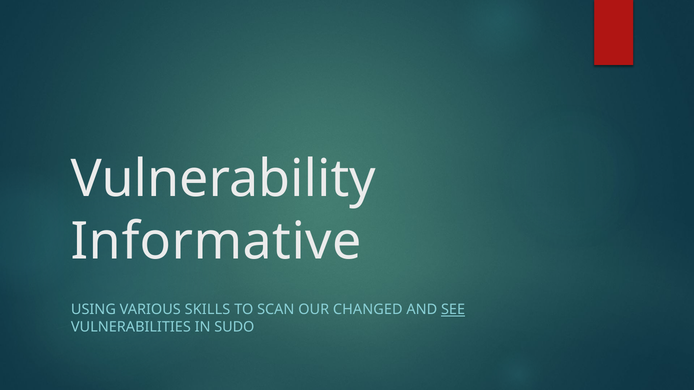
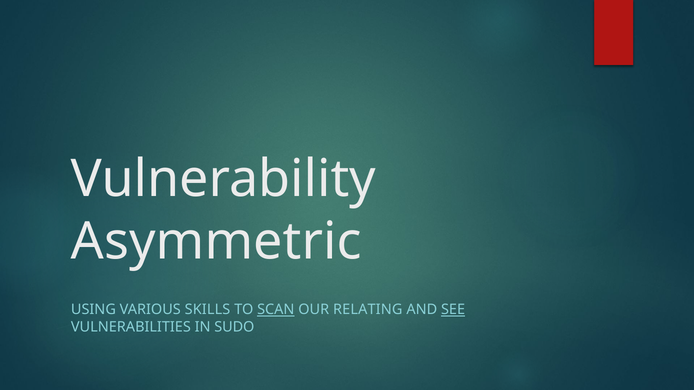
Informative: Informative -> Asymmetric (216, 242)
SCAN underline: none -> present (276, 310)
CHANGED: CHANGED -> RELATING (368, 310)
